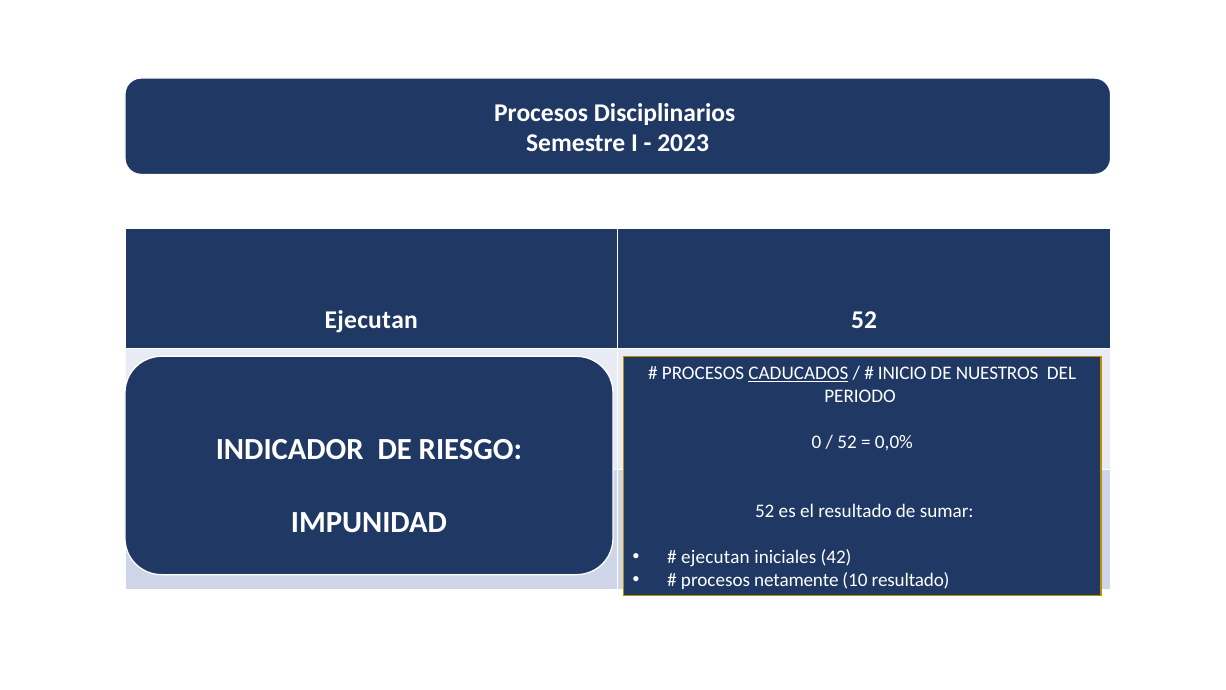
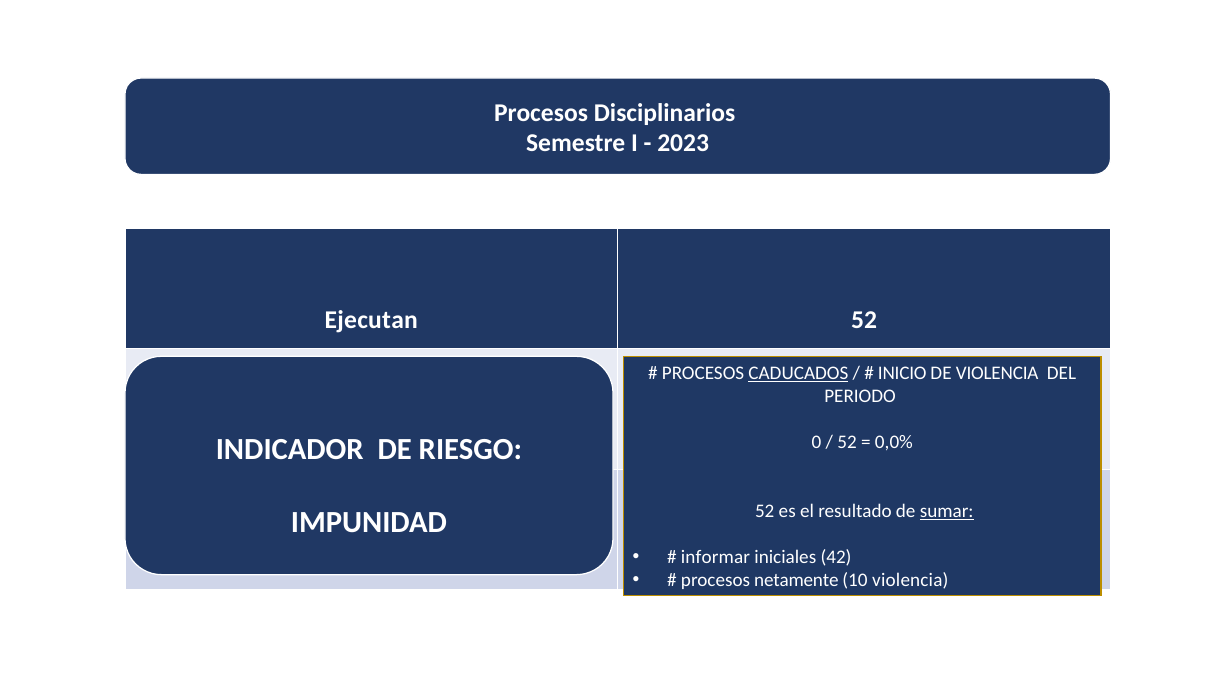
DE NUESTROS: NUESTROS -> VIOLENCIA (997, 373)
sumar underline: none -> present (947, 511)
ejecutan: ejecutan -> informar (715, 557)
10 resultado: resultado -> violencia (910, 580)
